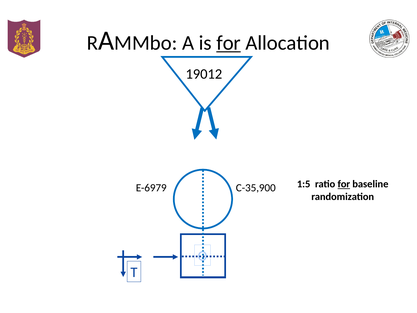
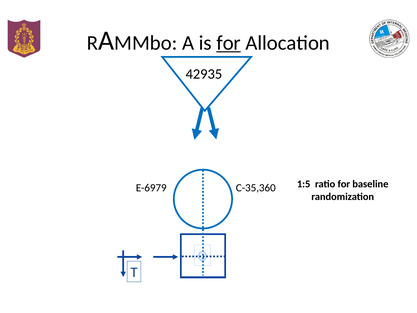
19012: 19012 -> 42935 (204, 74)
for underline: present -> none (344, 184)
C-35,900: C-35,900 -> C-35,360 (256, 188)
